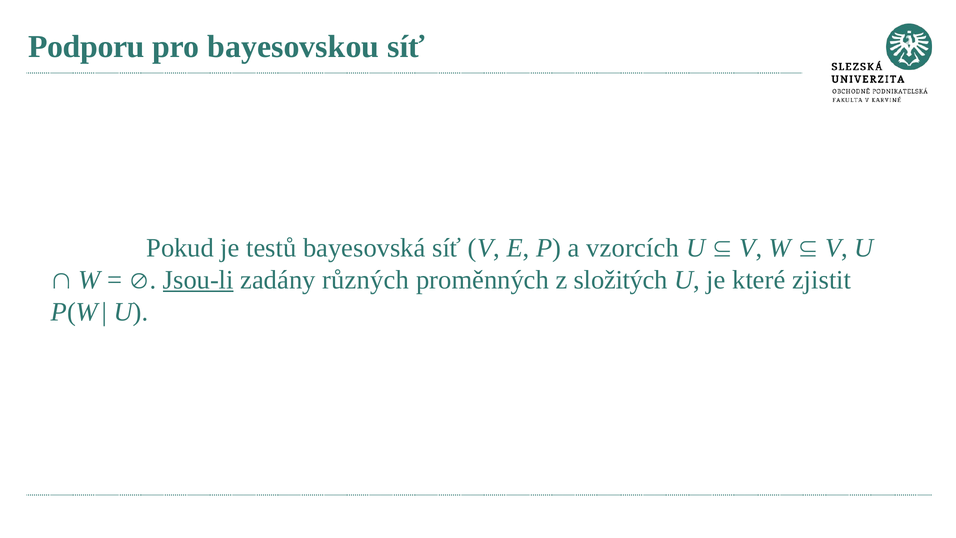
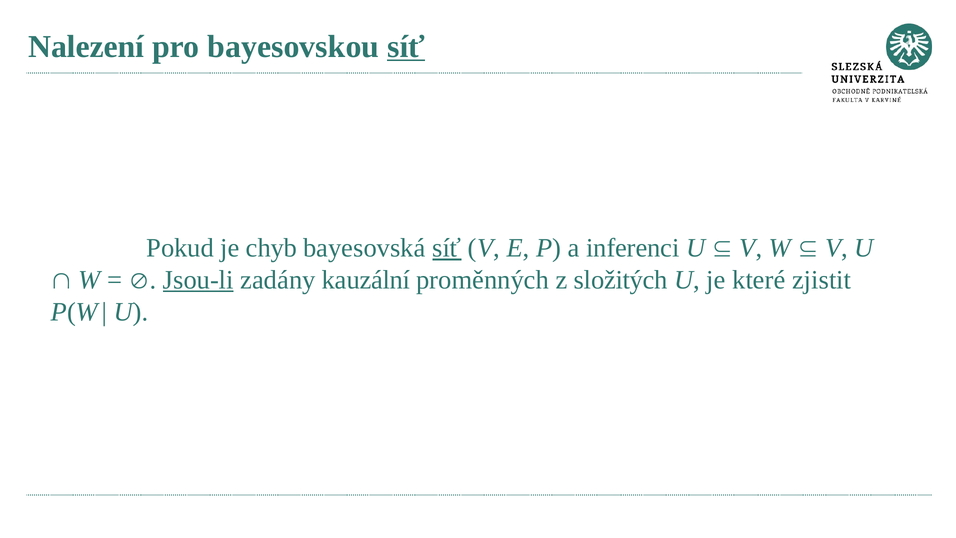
Podporu: Podporu -> Nalezení (86, 47)
síť underline: none -> present (406, 47)
testů: testů -> chyb (271, 248)
síť underline: none -> present (447, 248)
vzorcích: vzorcích -> inferenci (633, 248)
různých: různých -> kauzální (366, 280)
